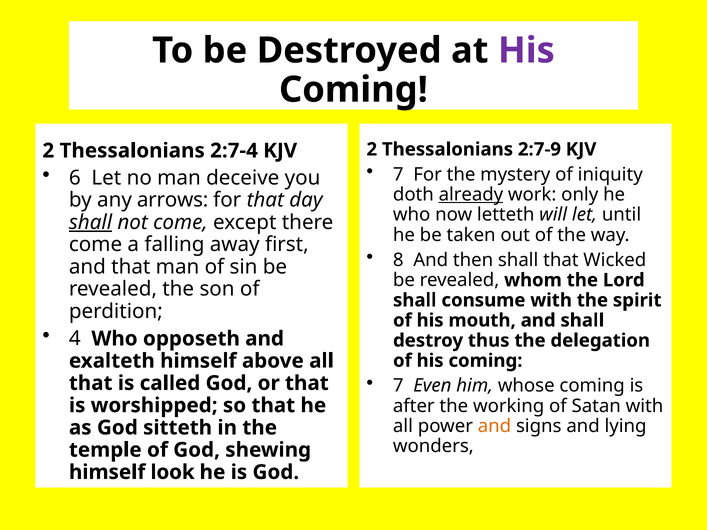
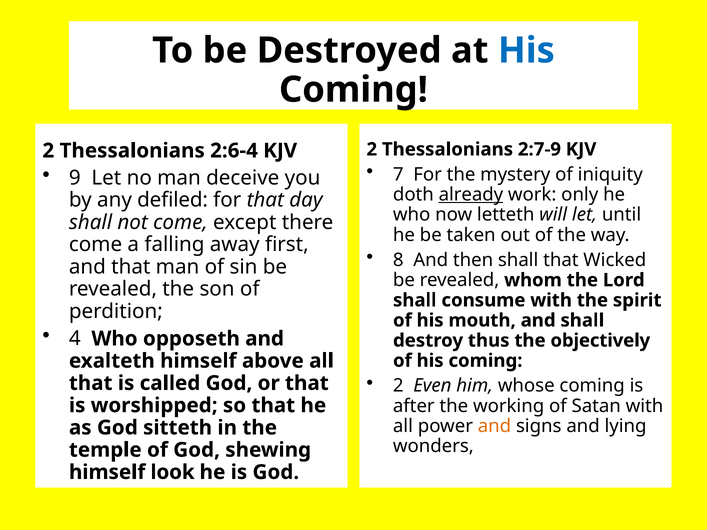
His colour: purple -> blue (526, 51)
2:7-4: 2:7-4 -> 2:6-4 (234, 151)
6: 6 -> 9 (75, 178)
arrows: arrows -> defiled (173, 200)
shall underline: present -> none (91, 222)
delegation: delegation -> objectively (600, 341)
7: 7 -> 2 (398, 386)
